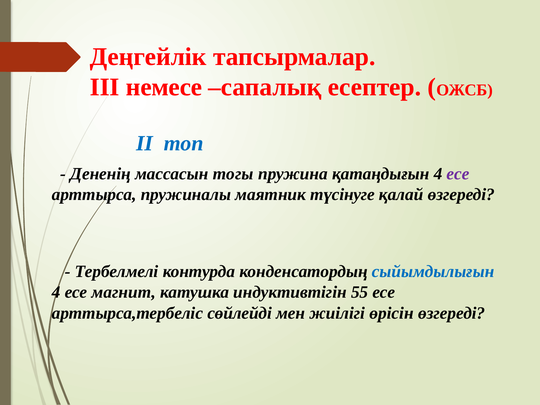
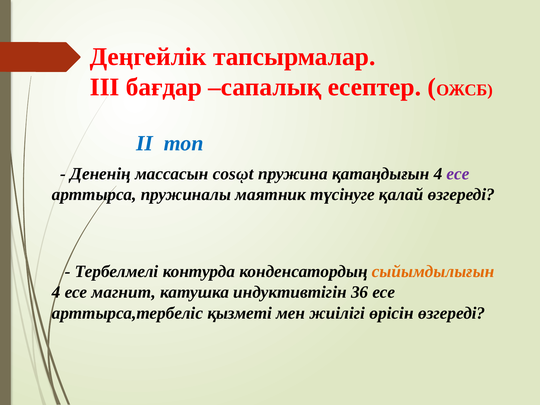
немесе: немесе -> бағдар (164, 87)
тогы: тогы -> cosῳt (233, 174)
сыйымдылығын colour: blue -> orange (433, 272)
55: 55 -> 36 (360, 292)
сөйлейді: сөйлейді -> қызметі (240, 313)
